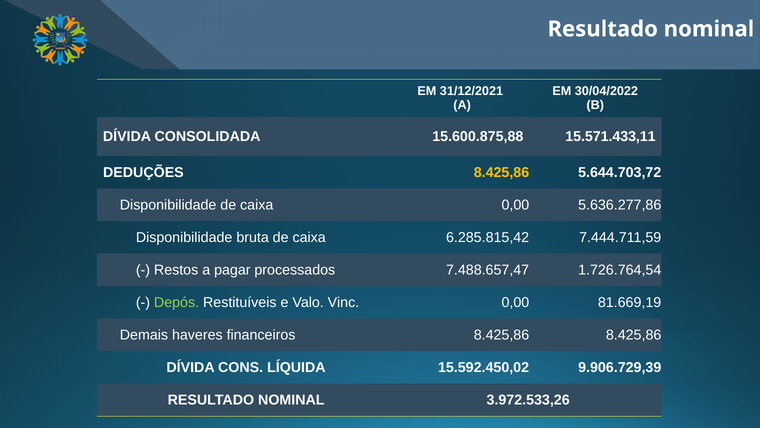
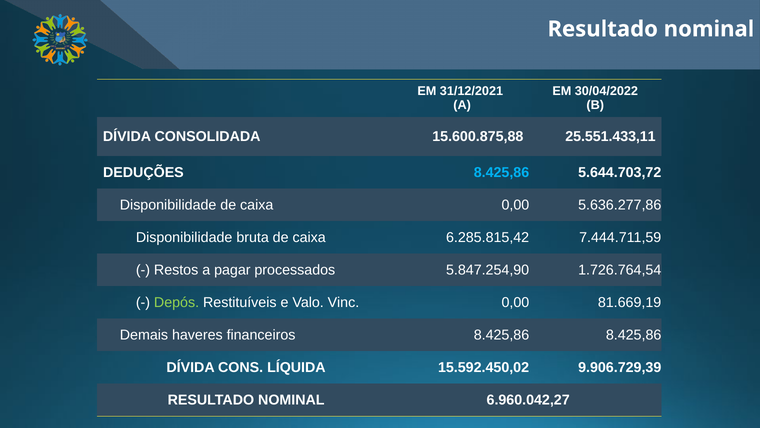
15.571.433,11: 15.571.433,11 -> 25.551.433,11 (611, 136)
8.425,86 colour: yellow -> light blue (501, 172)
7.488.657,47: 7.488.657,47 -> 5.847.254,90 (488, 270)
3.972.533,26: 3.972.533,26 -> 6.960.042,27 (528, 400)
